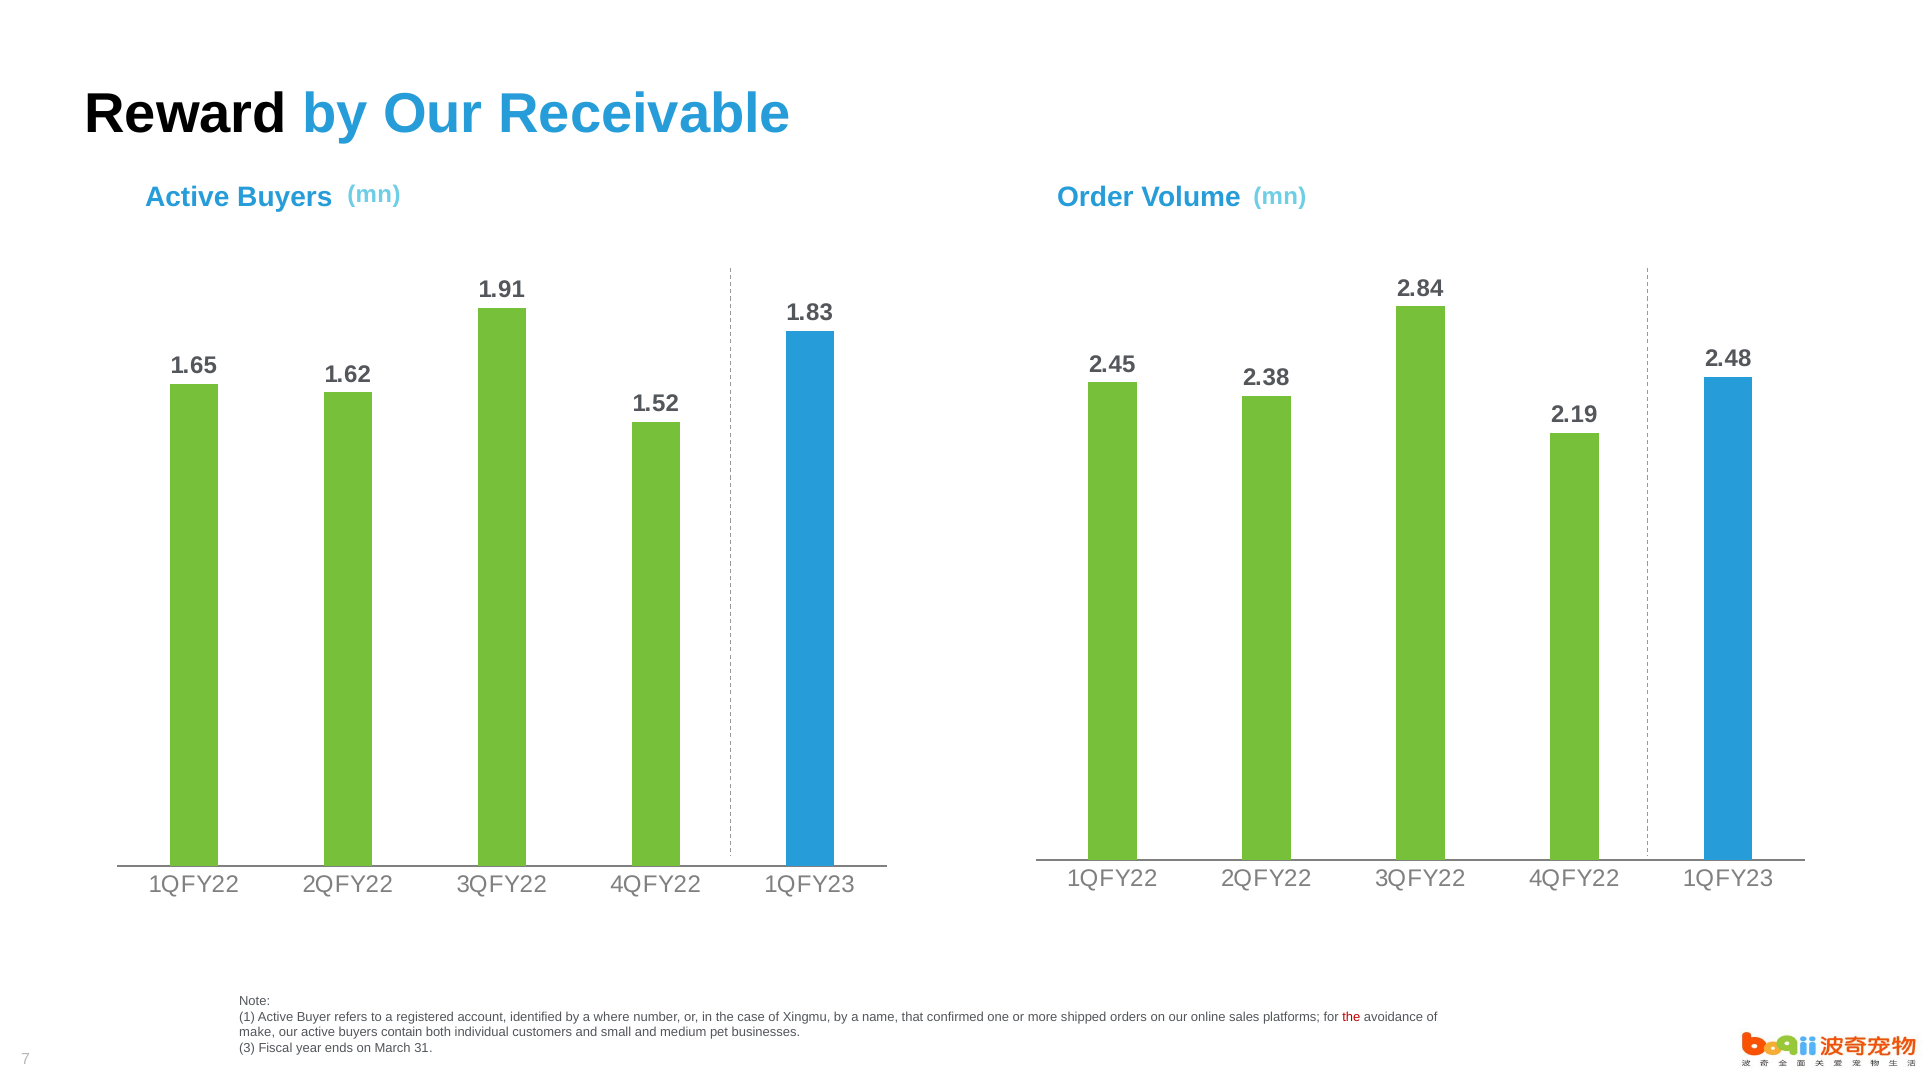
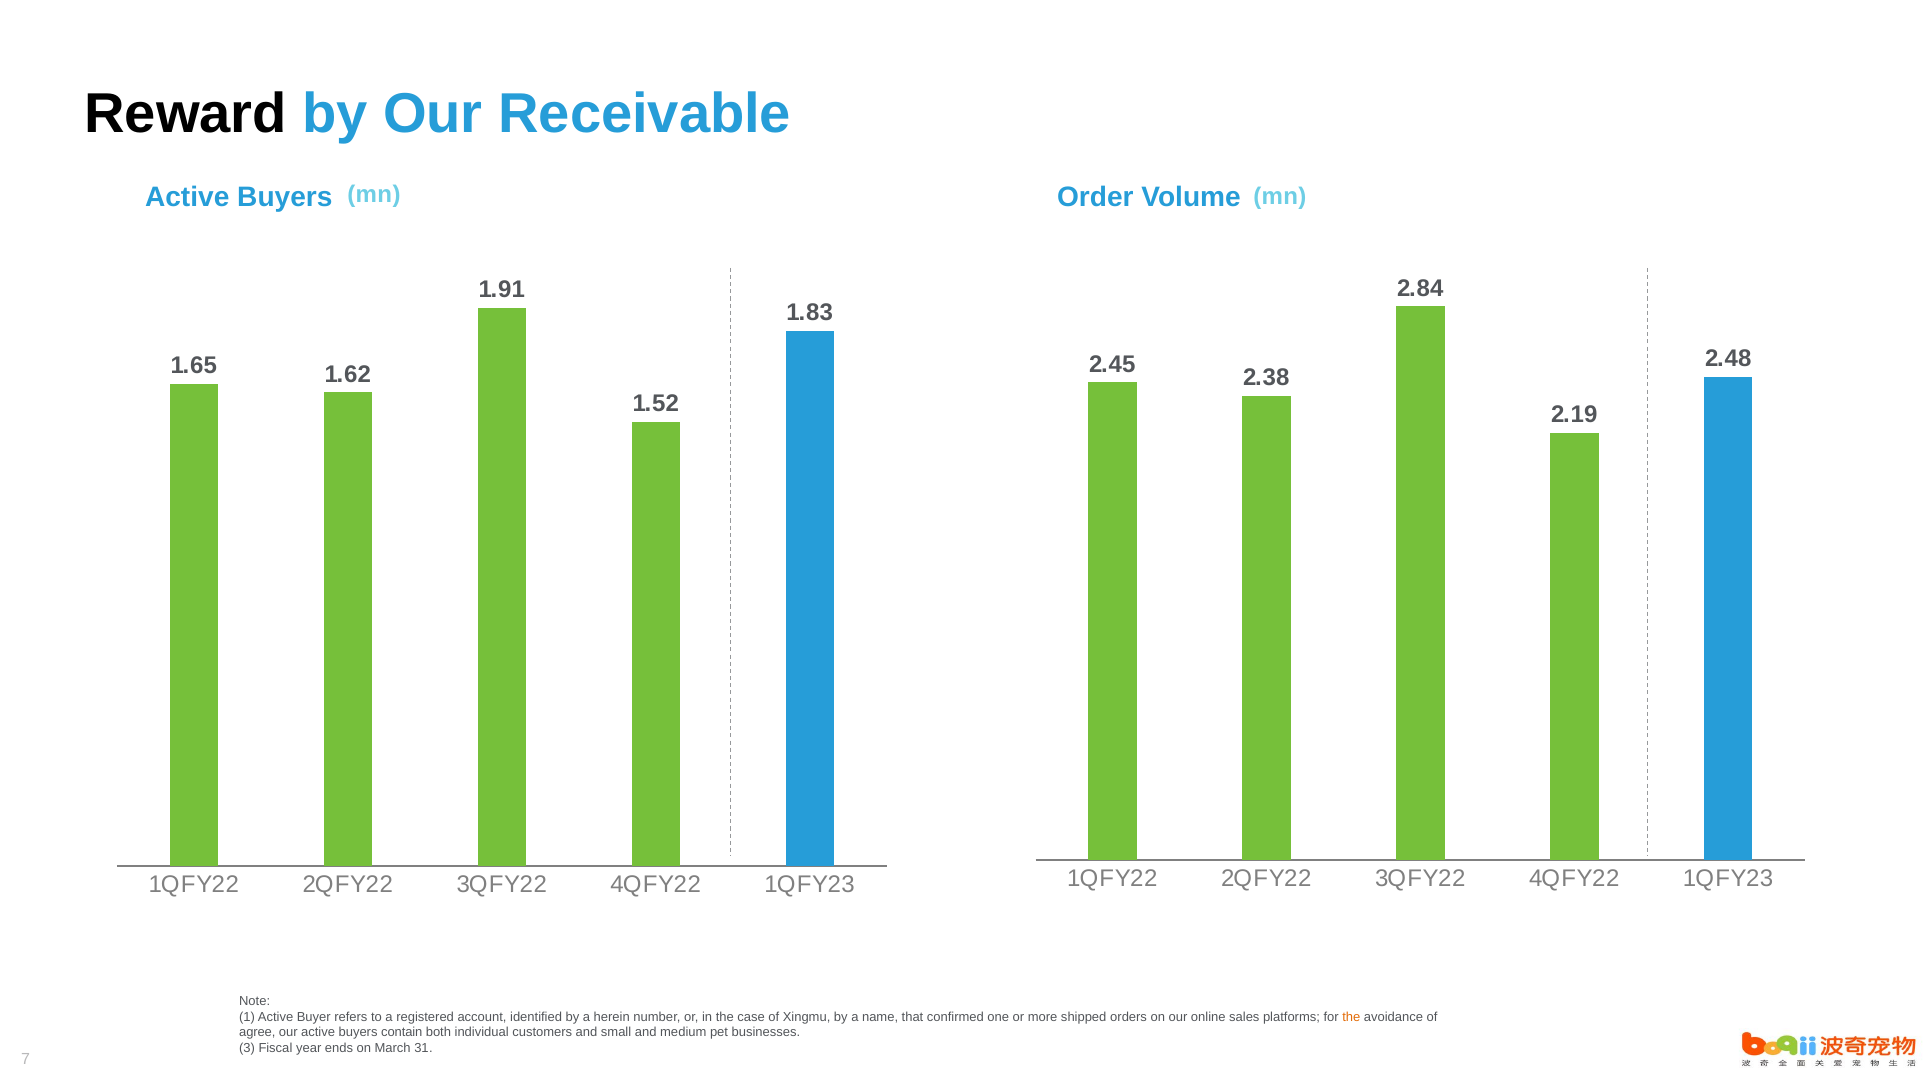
where: where -> herein (612, 1017)
the colour: red -> orange (1351, 1017)
make: make -> agree (257, 1032)
